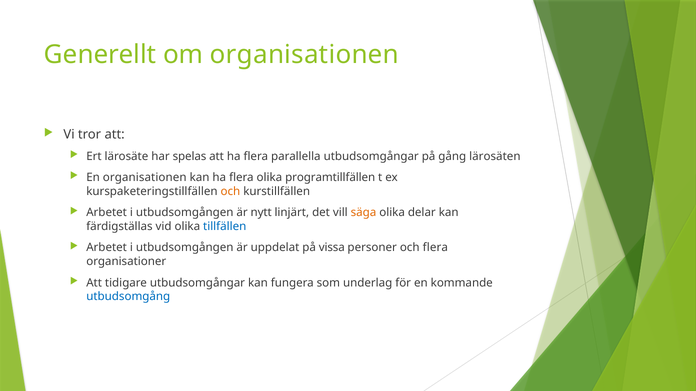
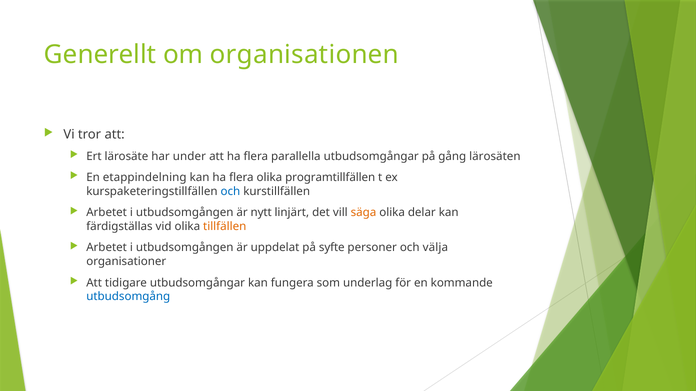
spelas: spelas -> under (189, 157)
En organisationen: organisationen -> etappindelning (145, 178)
och colour: orange -> blue (230, 192)
tillfällen colour: blue -> orange (225, 227)
vissa: vissa -> syfte (332, 248)
och flera: flera -> välja (435, 248)
